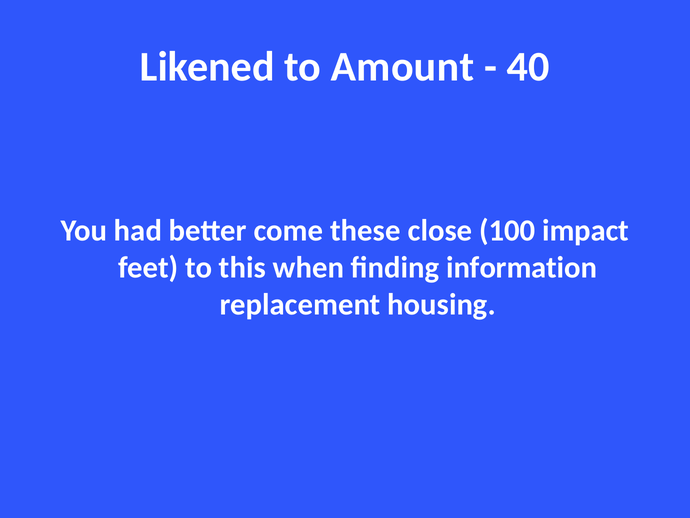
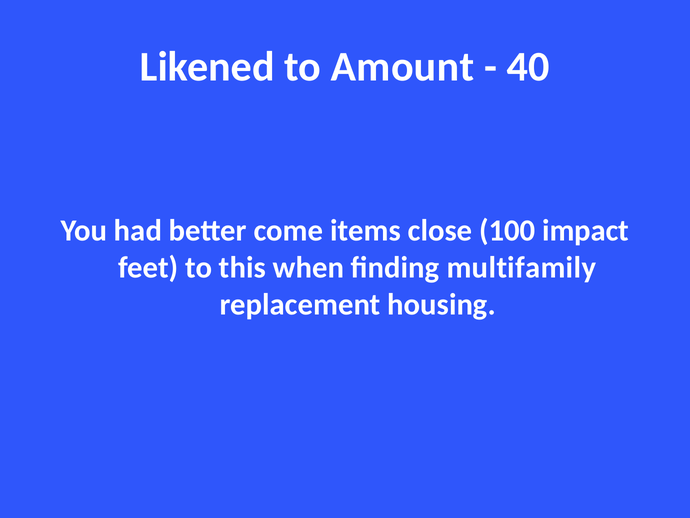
these: these -> items (366, 231)
information: information -> multifamily (521, 267)
